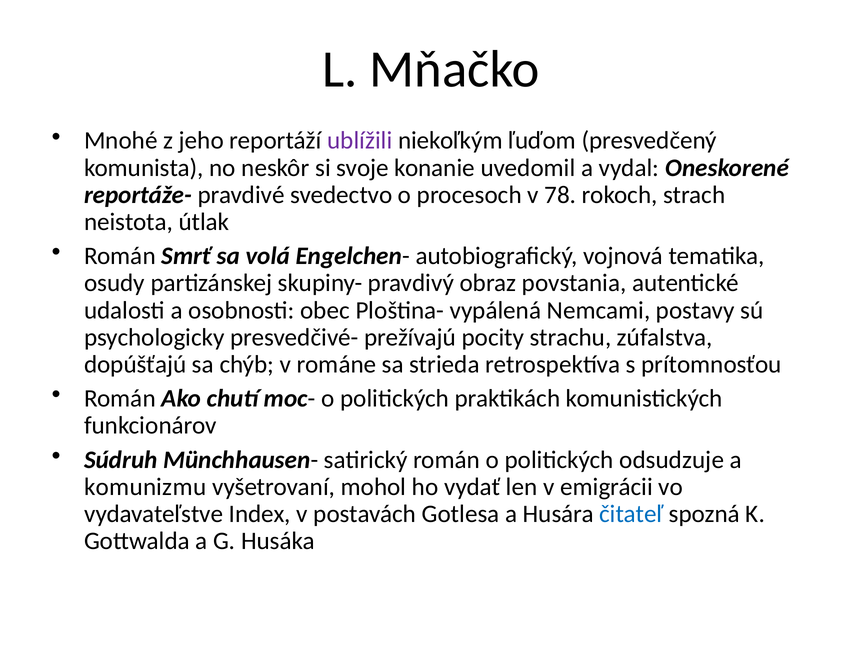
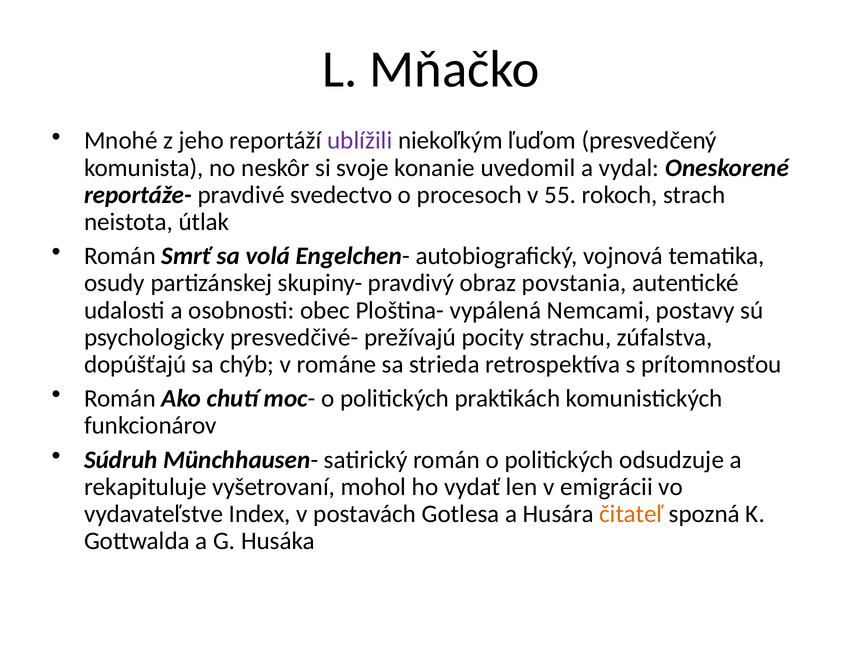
78: 78 -> 55 (560, 195)
komunizmu: komunizmu -> rekapituluje (145, 487)
čitateľ colour: blue -> orange (631, 514)
